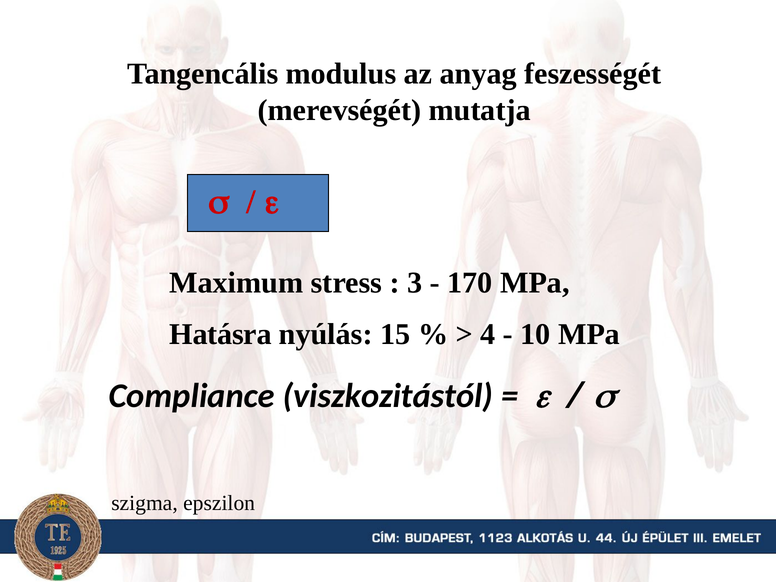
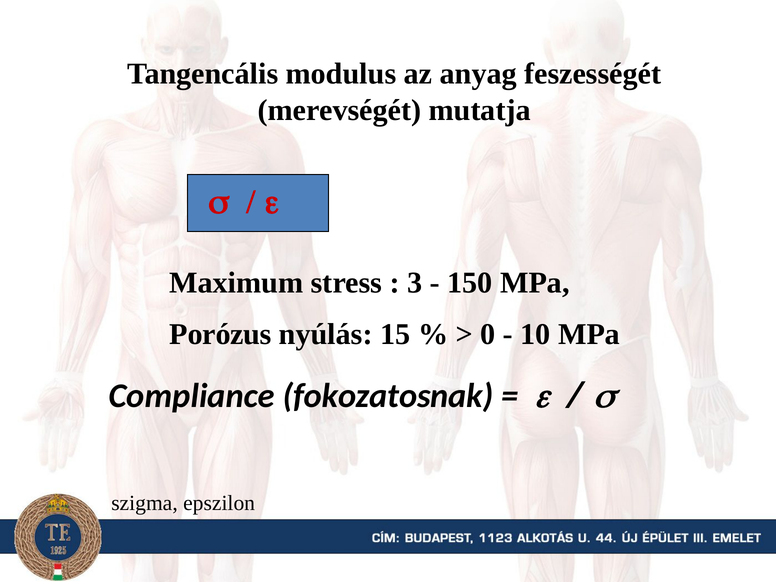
170: 170 -> 150 (470, 283)
Hatásra: Hatásra -> Porózus (221, 334)
4: 4 -> 0 (488, 334)
viszkozitástól: viszkozitástól -> fokozatosnak (388, 396)
